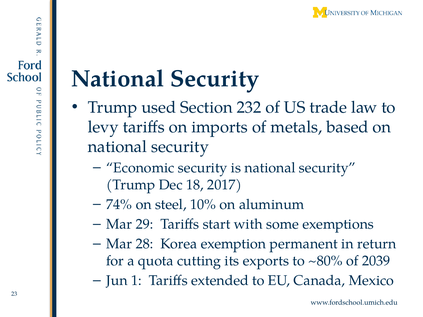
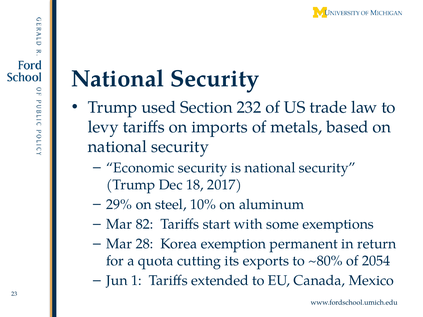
74%: 74% -> 29% (119, 205)
29: 29 -> 82 (145, 224)
2039: 2039 -> 2054 (376, 261)
